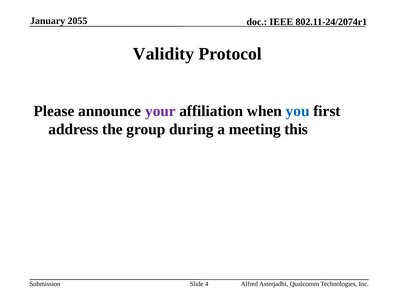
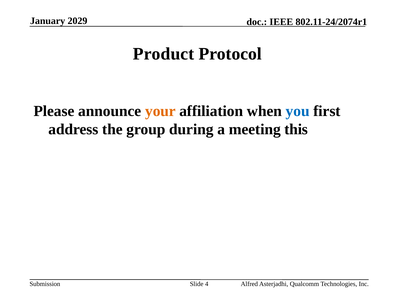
2055: 2055 -> 2029 (77, 21)
Validity: Validity -> Product (164, 54)
your colour: purple -> orange (160, 111)
